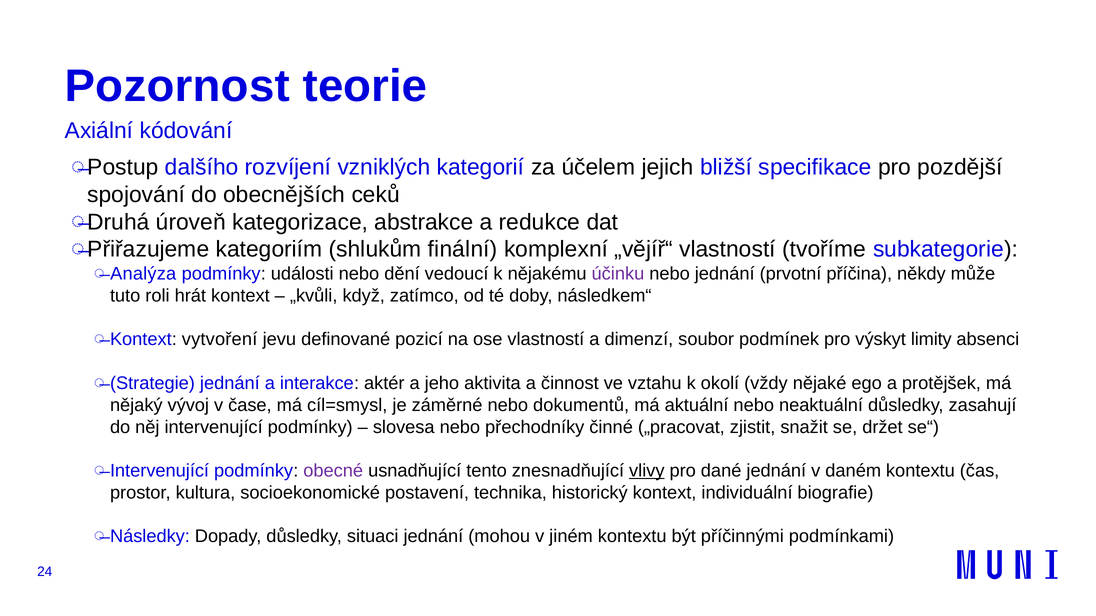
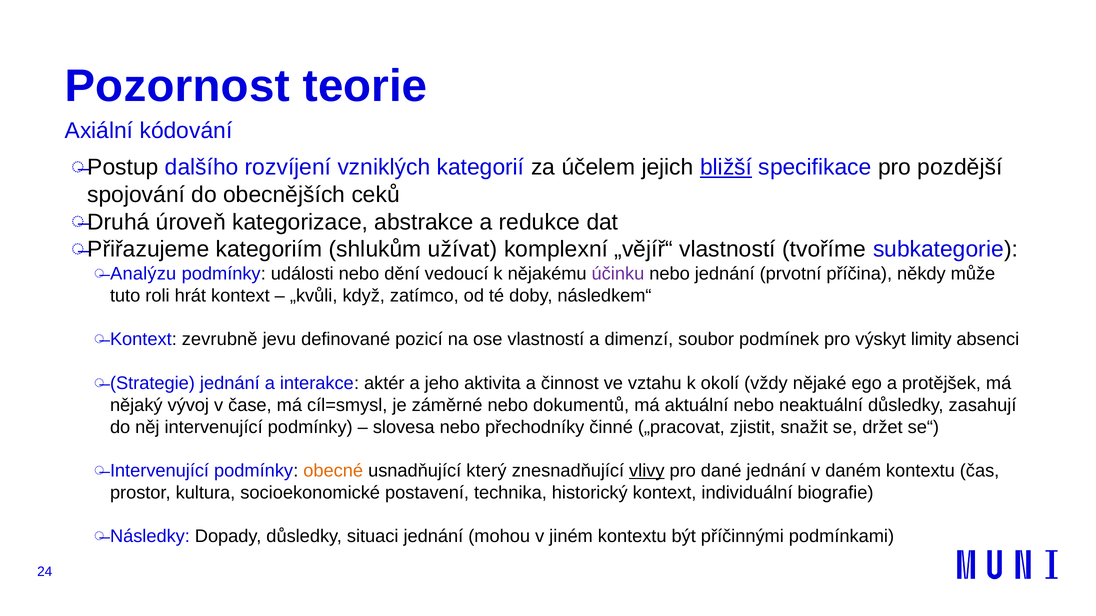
bližší underline: none -> present (726, 167)
finální: finální -> užívat (463, 250)
Analýza: Analýza -> Analýzu (143, 274)
vytvoření: vytvoření -> zevrubně (220, 340)
obecné colour: purple -> orange (333, 471)
tento: tento -> který (486, 471)
